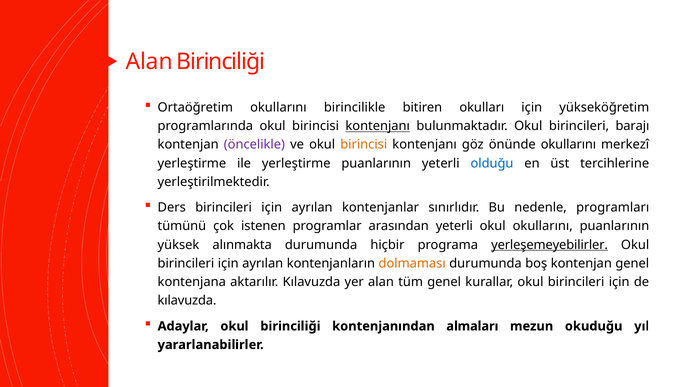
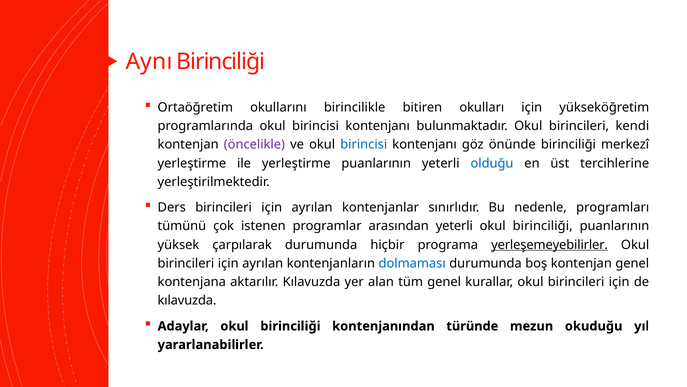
Alan: Alan -> Aynı (149, 62)
kontenjanı underline: present -> none (378, 126)
barajı: barajı -> kendi (632, 126)
birincisi colour: orange -> blue (364, 145)
önünde okullarını: okullarını -> birinciliği (568, 145)
okullarını: okullarını -> birinciliği (543, 226)
alınmakta: alınmakta -> çarpılarak (242, 245)
dolmaması colour: orange -> blue (412, 263)
almaları: almaları -> türünde (472, 326)
